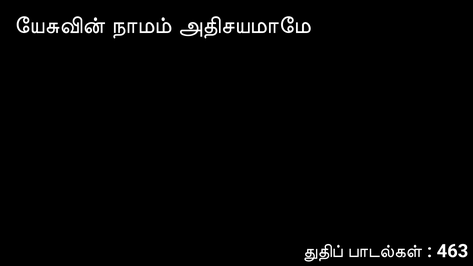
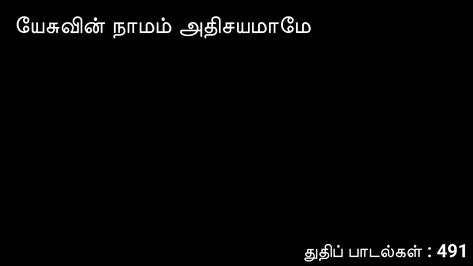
463: 463 -> 491 (452, 251)
